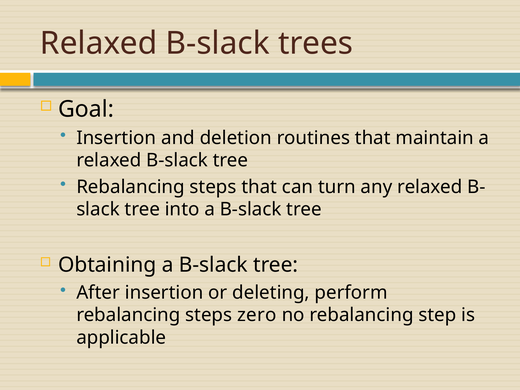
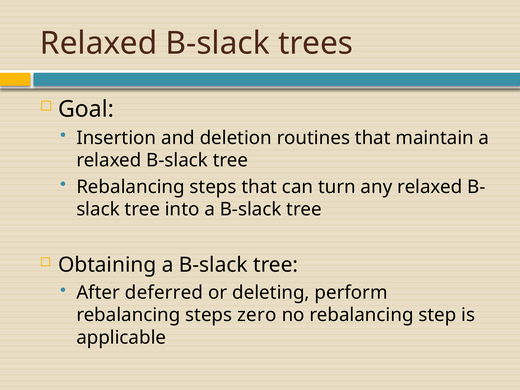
After insertion: insertion -> deferred (164, 293)
